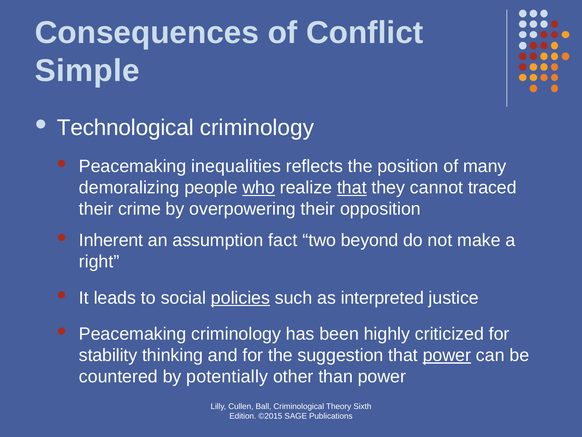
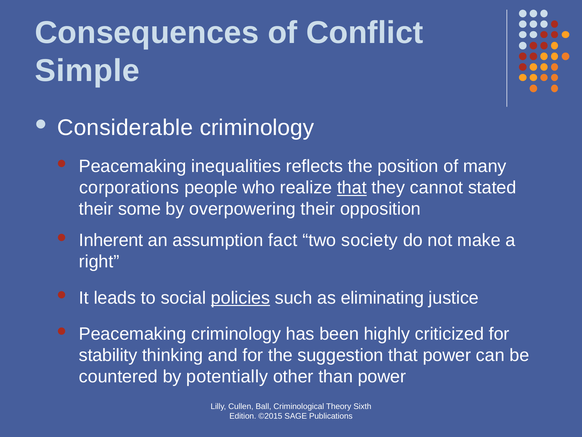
Technological: Technological -> Considerable (125, 128)
demoralizing: demoralizing -> corporations (129, 187)
who underline: present -> none (259, 187)
traced: traced -> stated (492, 187)
crime: crime -> some (140, 209)
beyond: beyond -> society (369, 240)
interpreted: interpreted -> eliminating (382, 298)
power underline: present -> none (447, 355)
